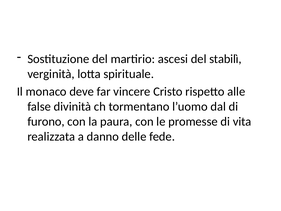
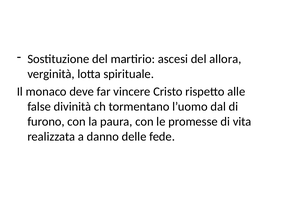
stabilì: stabilì -> allora (225, 59)
